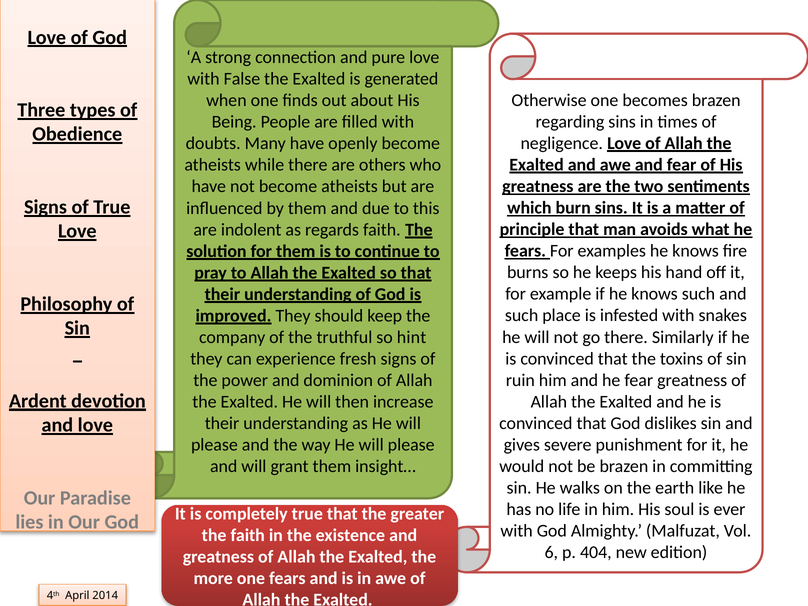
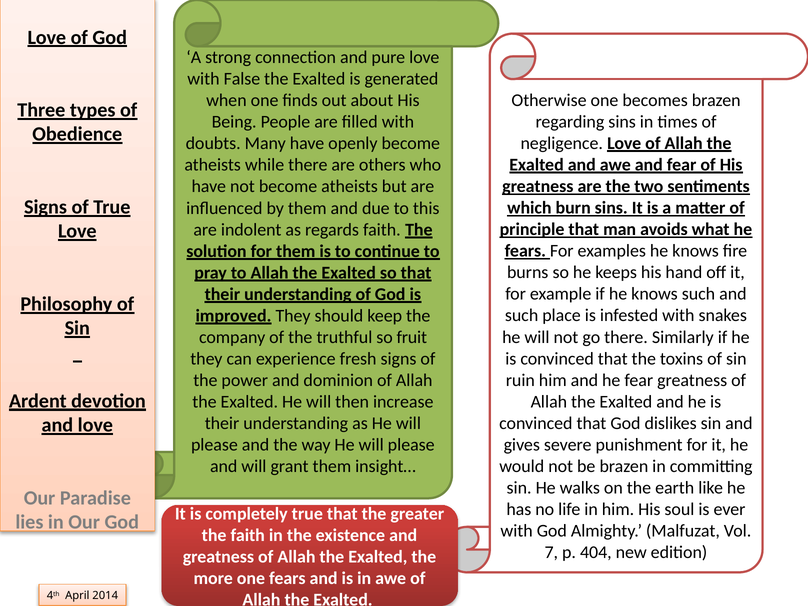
hint: hint -> fruit (412, 337)
6: 6 -> 7 (551, 552)
